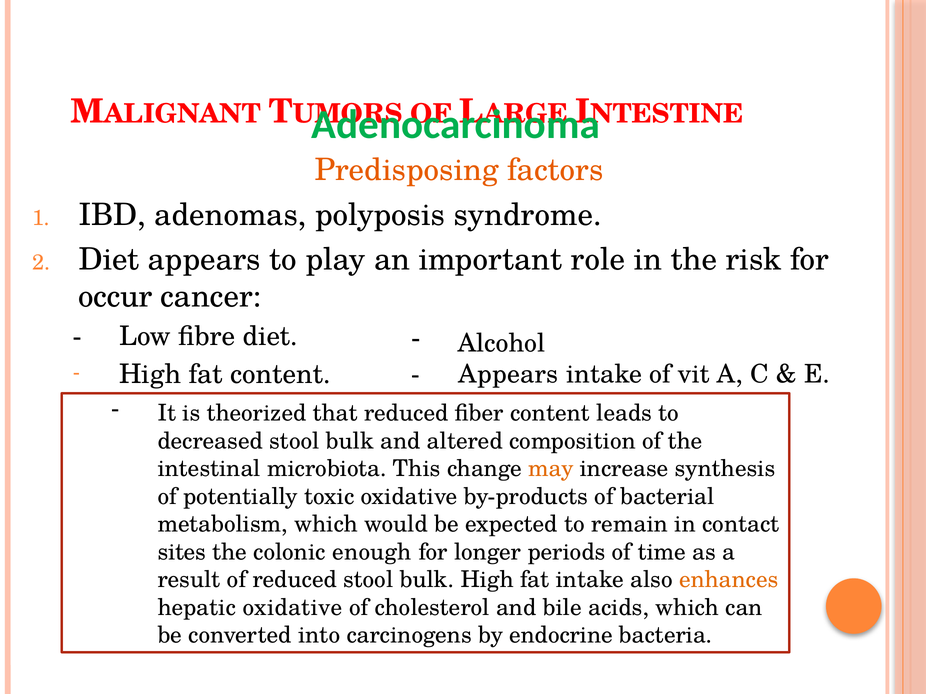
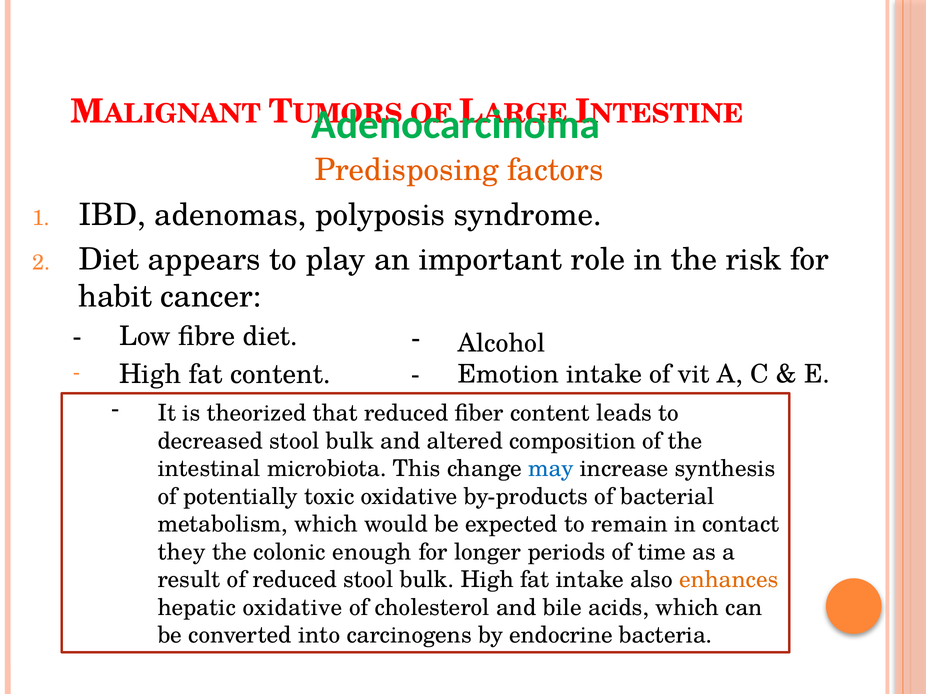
occur: occur -> habit (115, 297)
Appears: Appears -> Emotion (508, 375)
may colour: orange -> blue (551, 469)
sites: sites -> they (182, 552)
